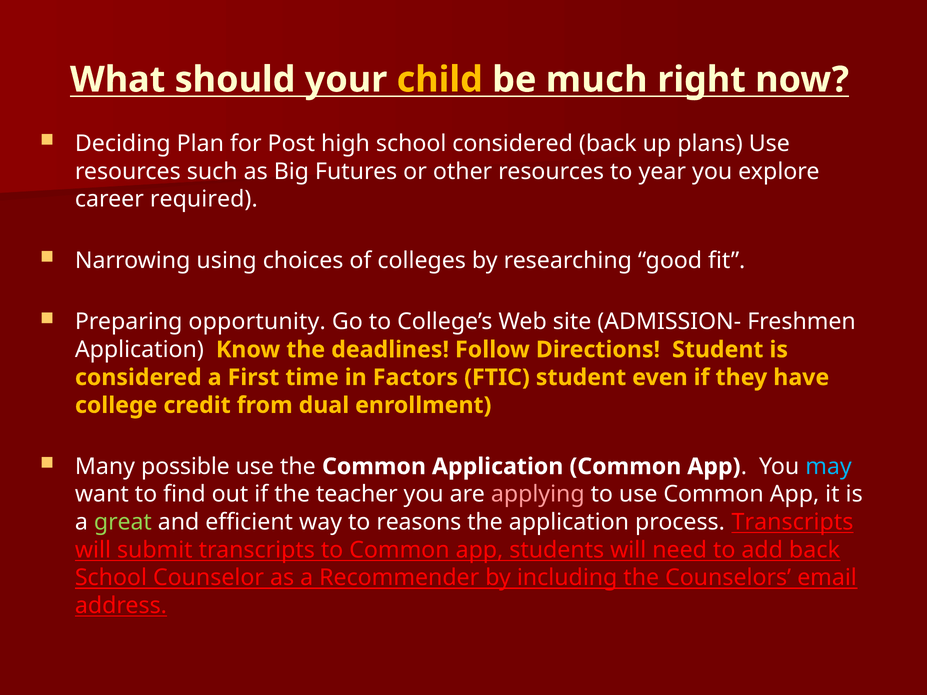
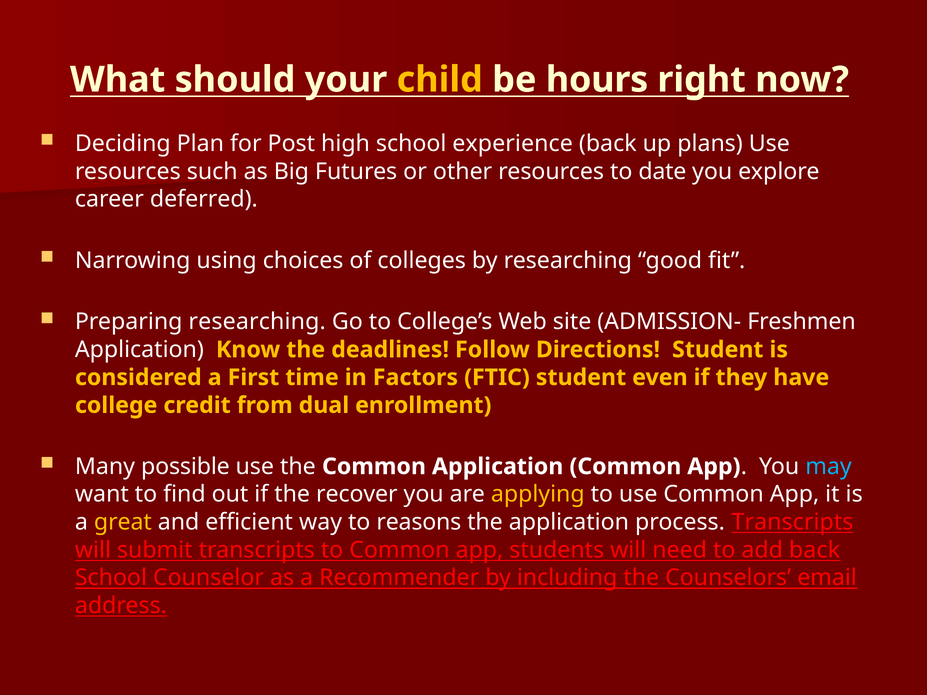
much: much -> hours (597, 80)
school considered: considered -> experience (513, 144)
year: year -> date (662, 172)
required: required -> deferred (204, 199)
Preparing opportunity: opportunity -> researching (257, 322)
teacher: teacher -> recover (357, 494)
applying colour: pink -> yellow (538, 494)
great colour: light green -> yellow (123, 522)
